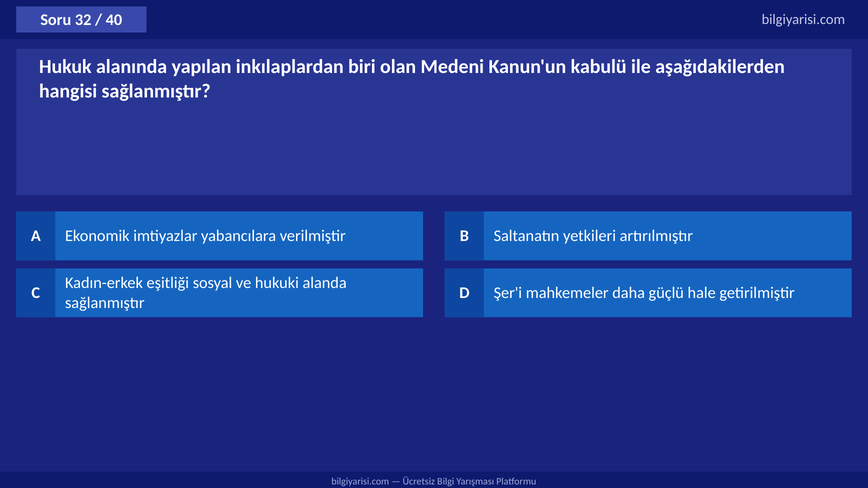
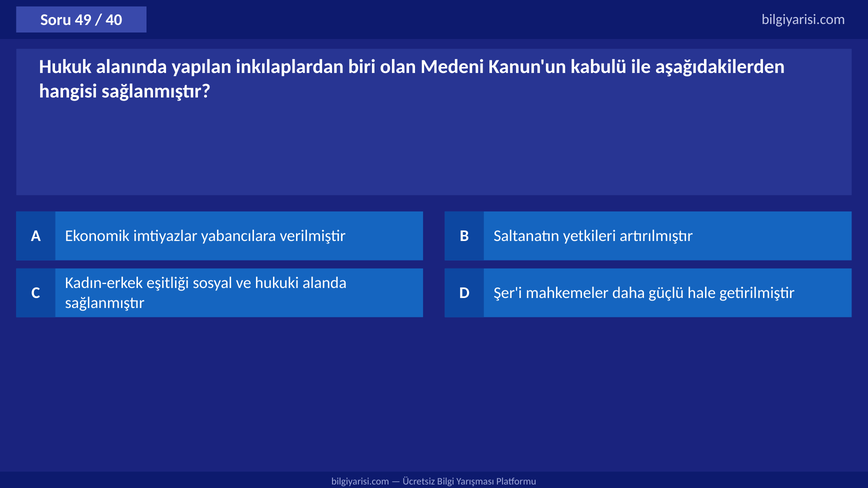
32: 32 -> 49 (83, 20)
